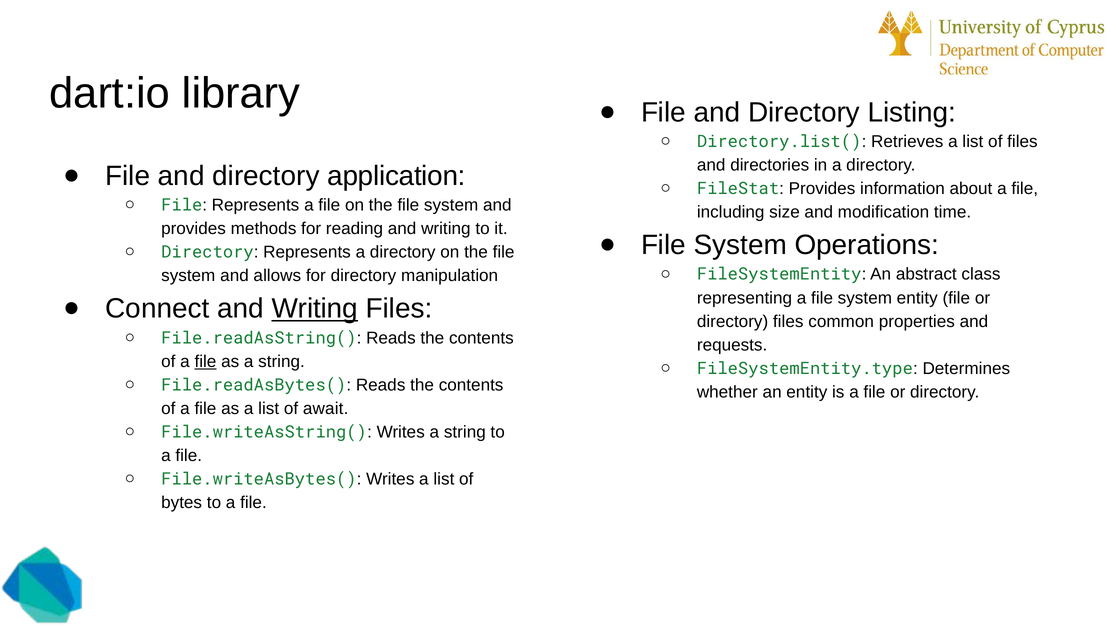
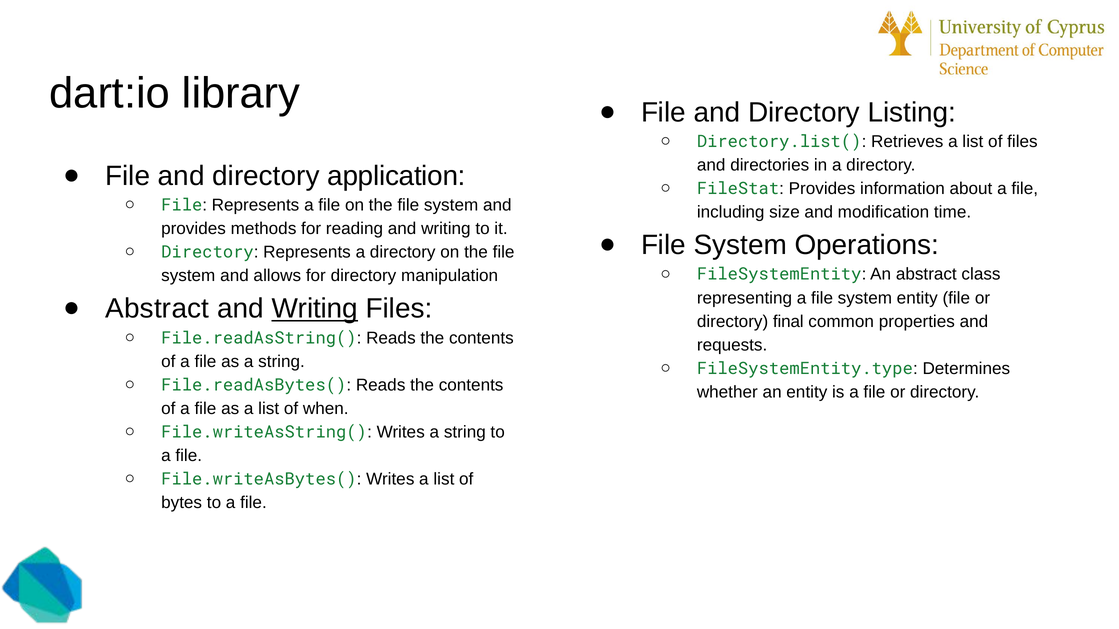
Connect: Connect -> Abstract (157, 309)
directory files: files -> final (788, 322)
file underline: present -> none (205, 362)
await: await -> when (326, 409)
